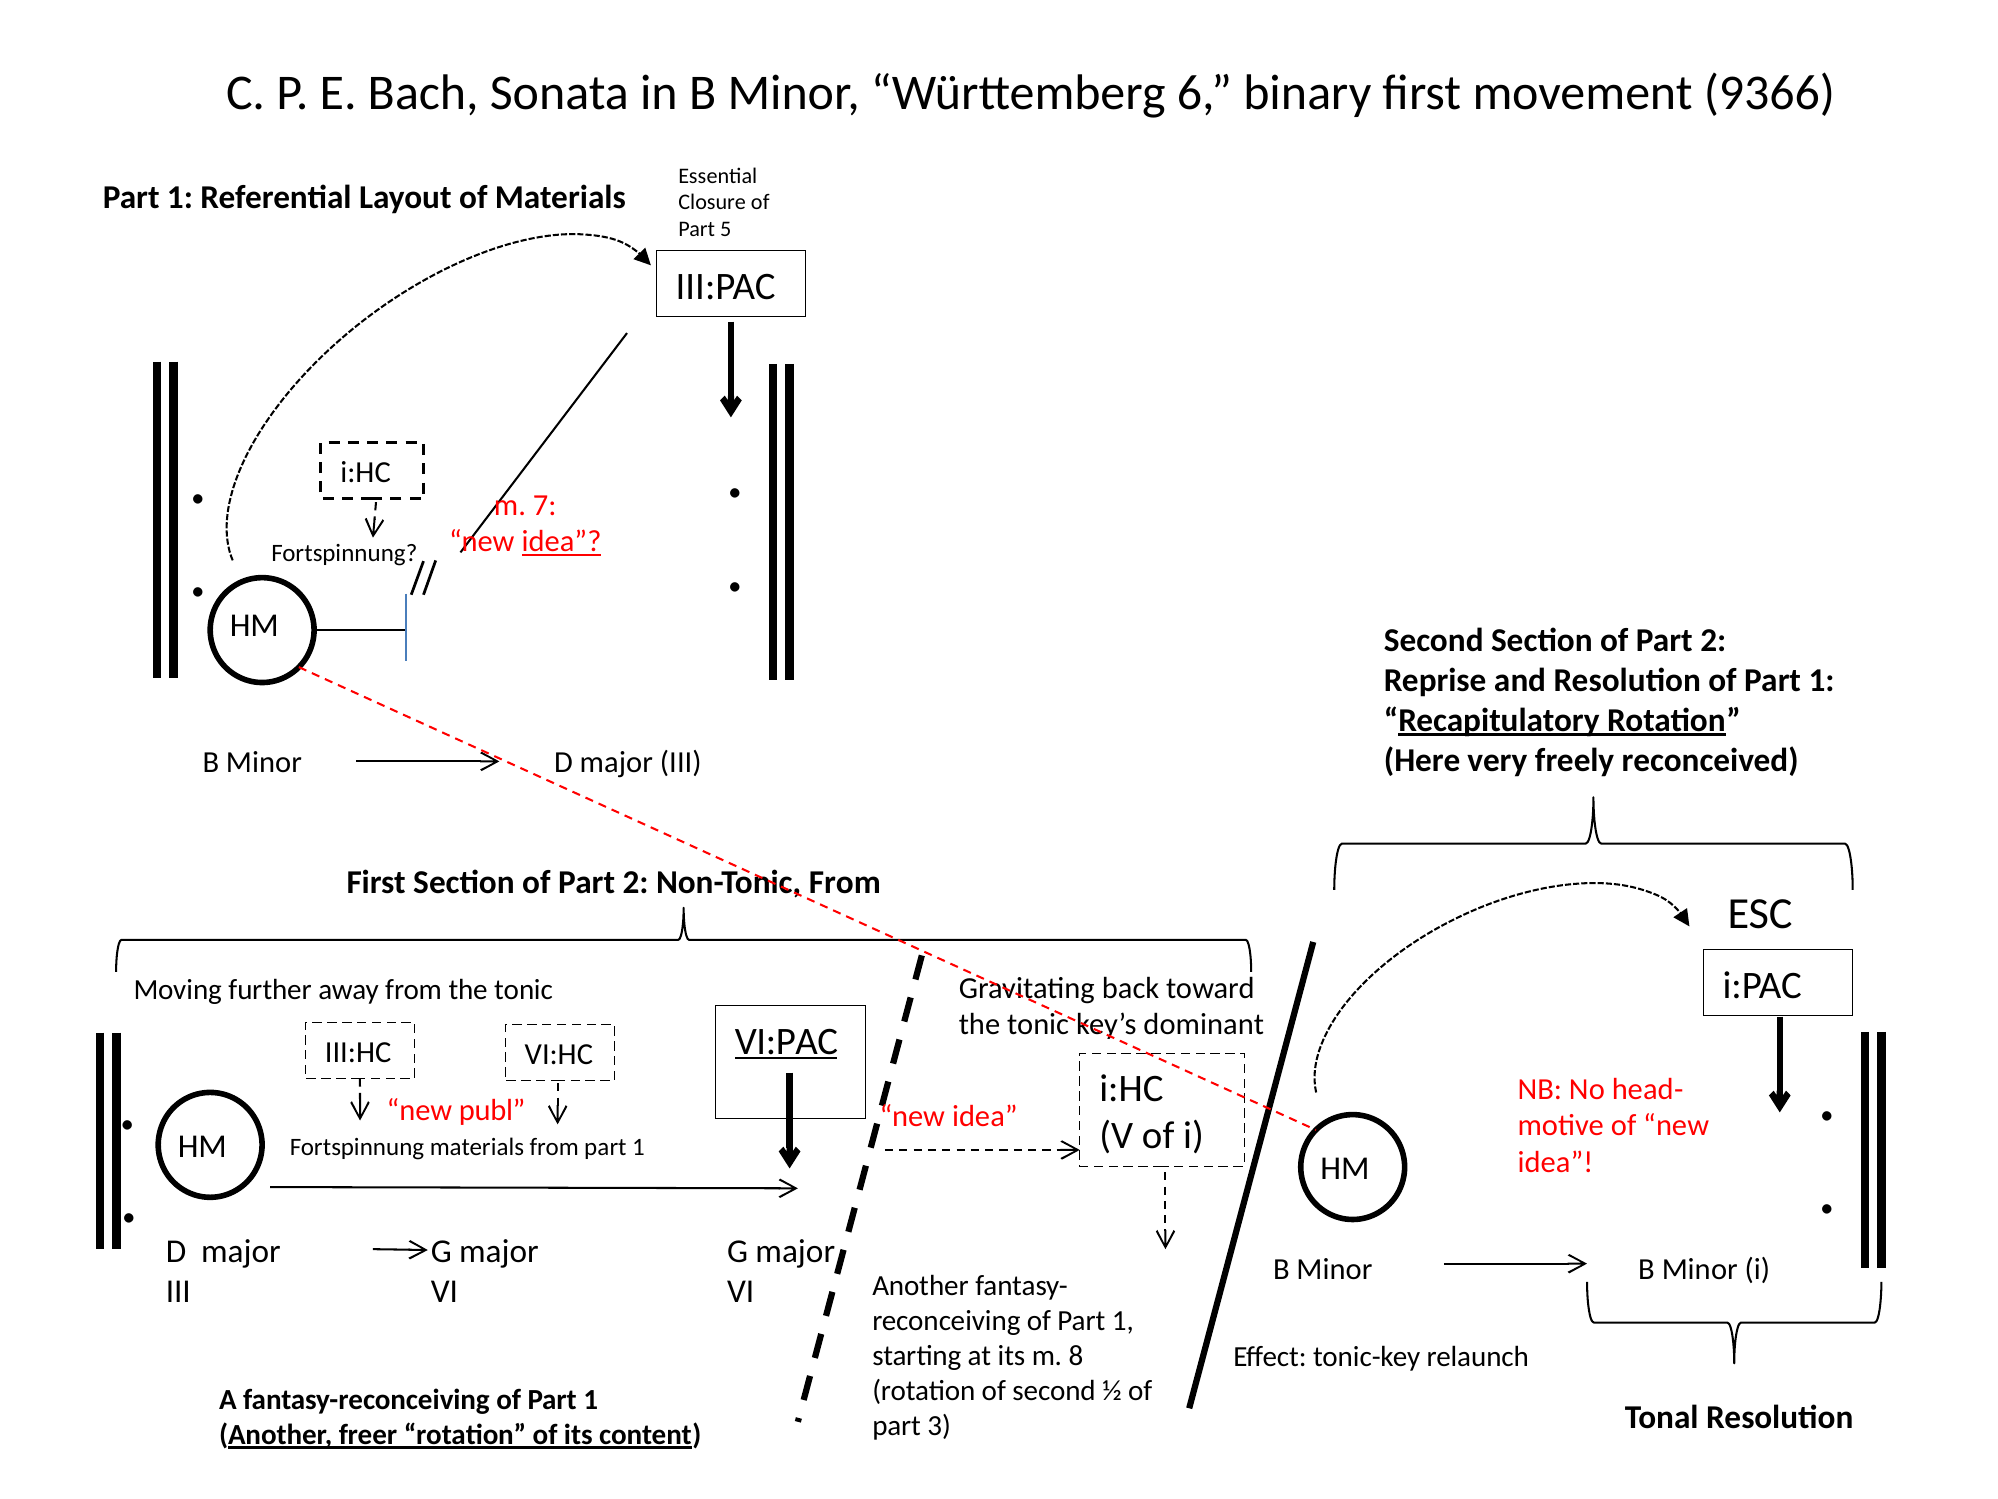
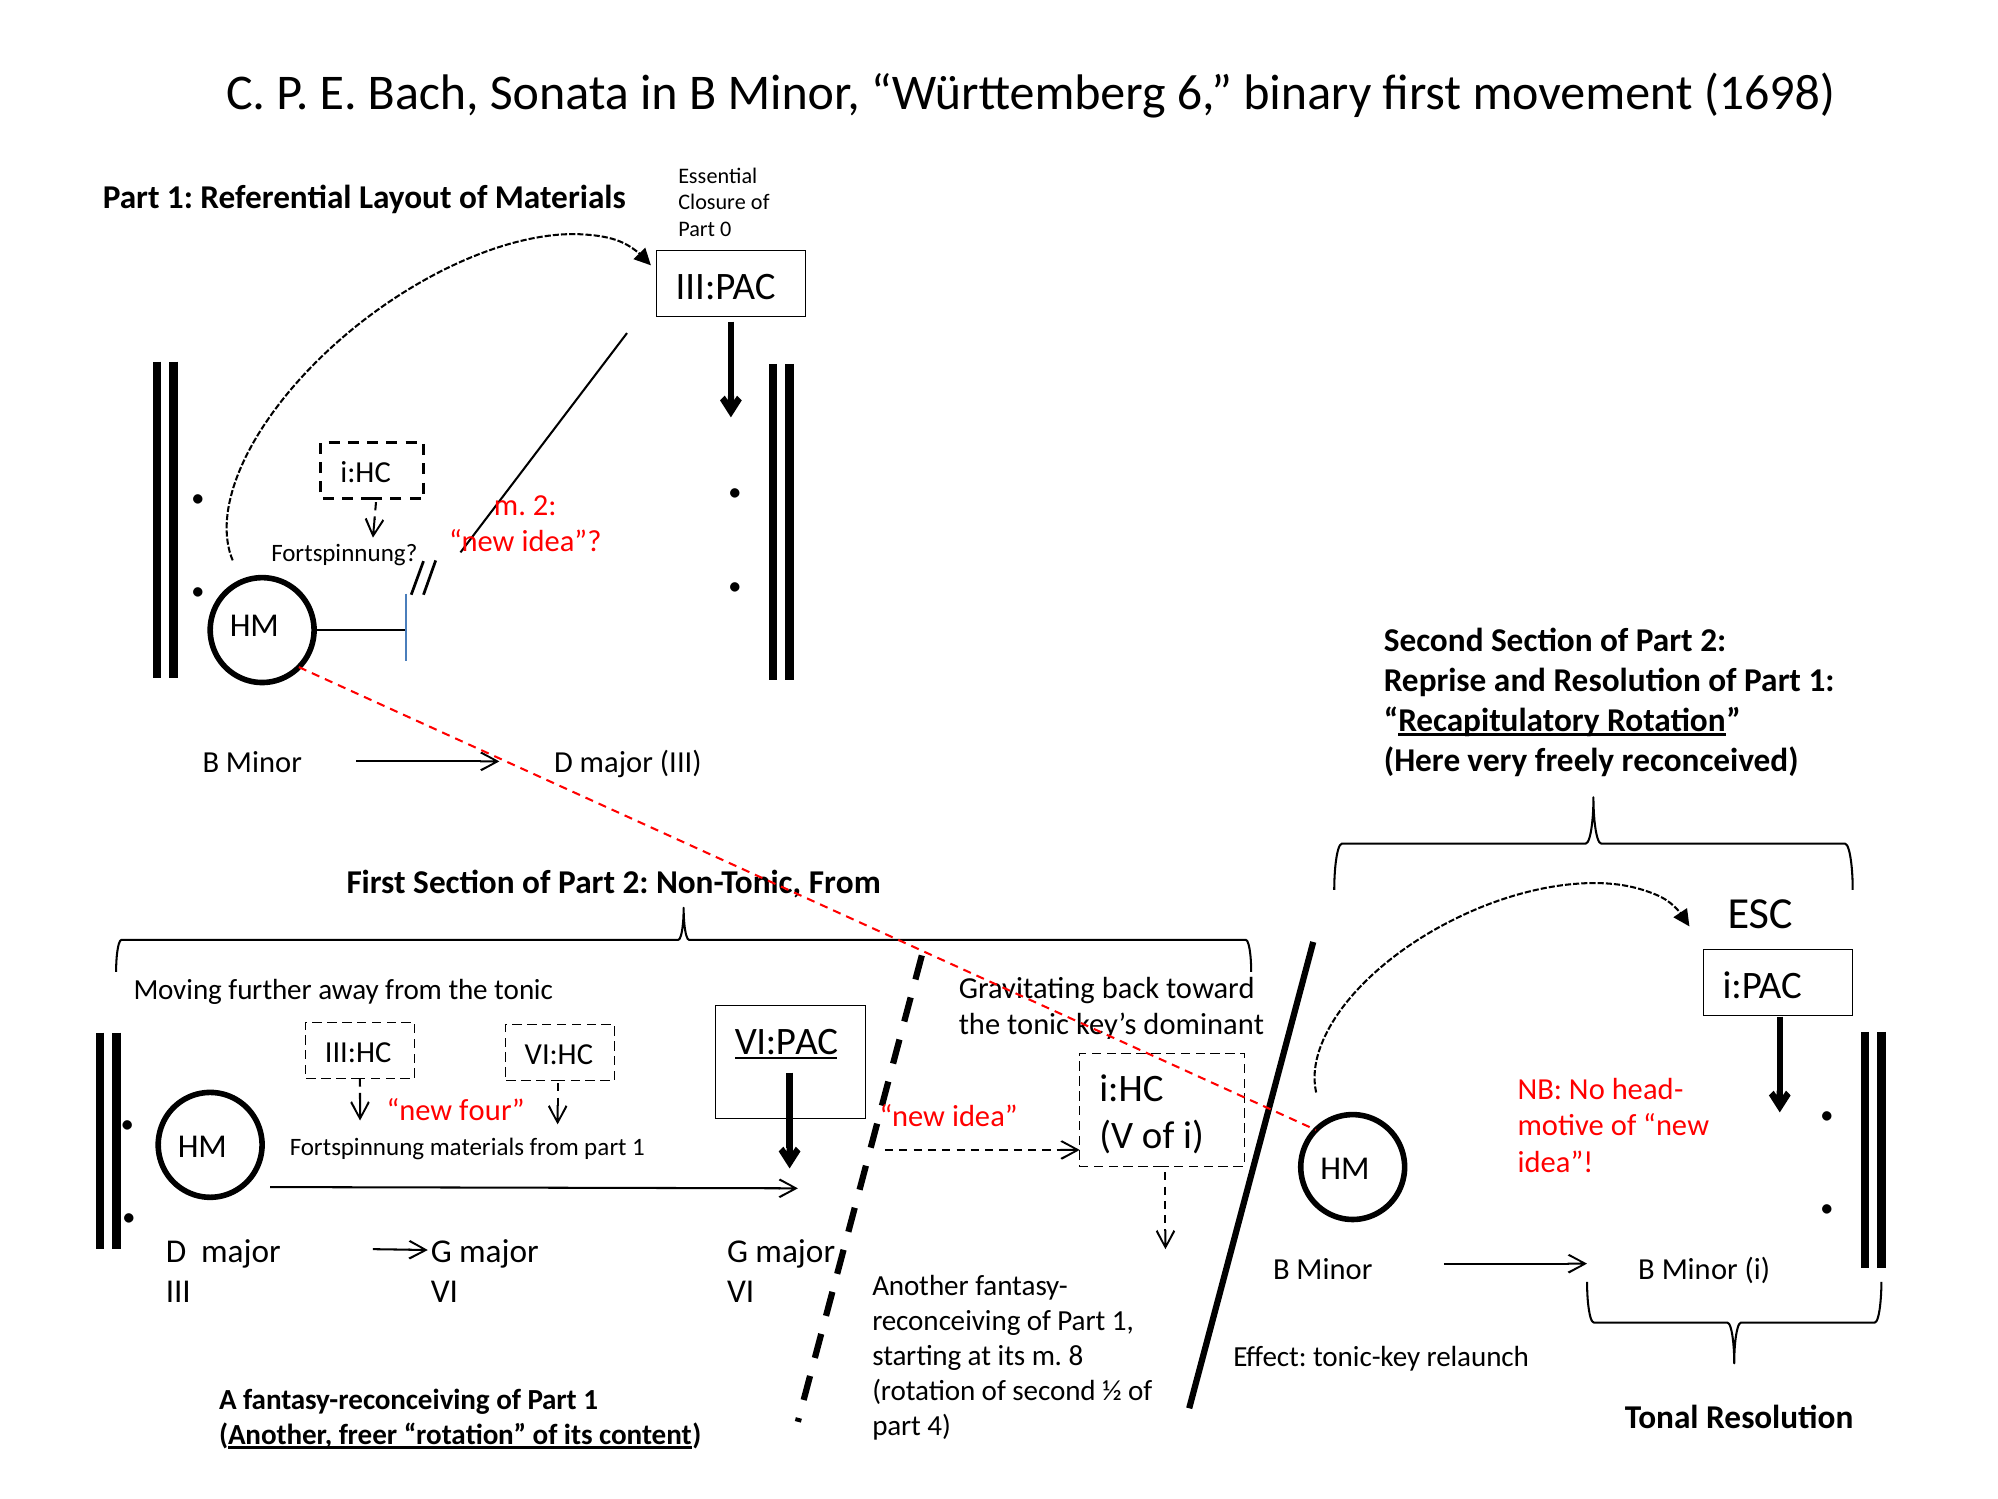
9366: 9366 -> 1698 (1769, 93)
5: 5 -> 0 (726, 229)
m 7: 7 -> 2 (545, 505)
idea underline: present -> none (561, 542)
publ: publ -> four (492, 1110)
3: 3 -> 4 (939, 1426)
